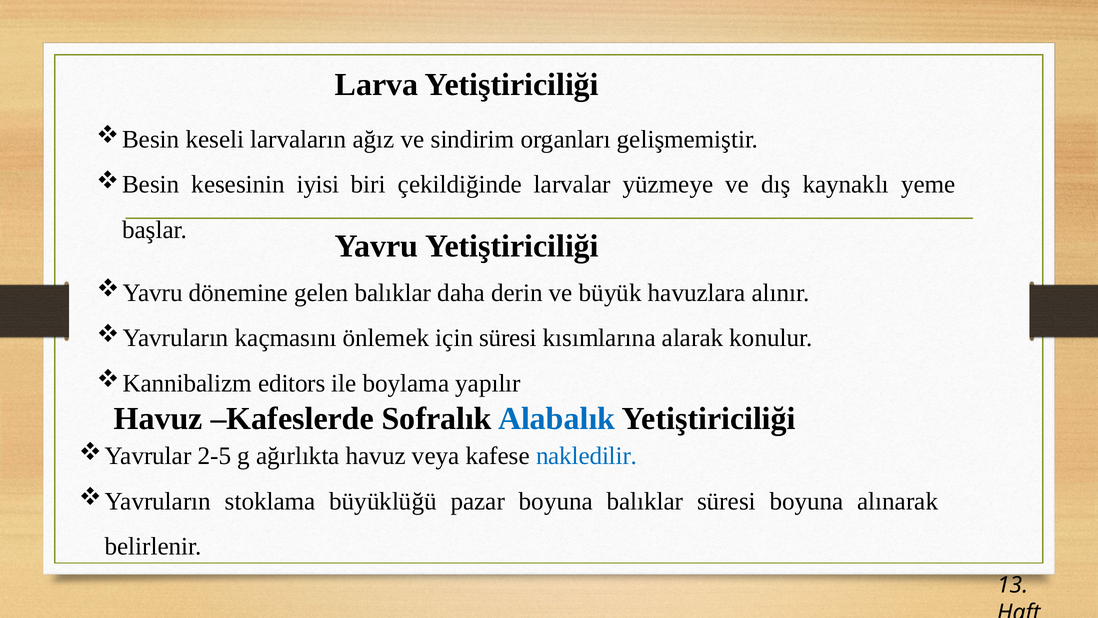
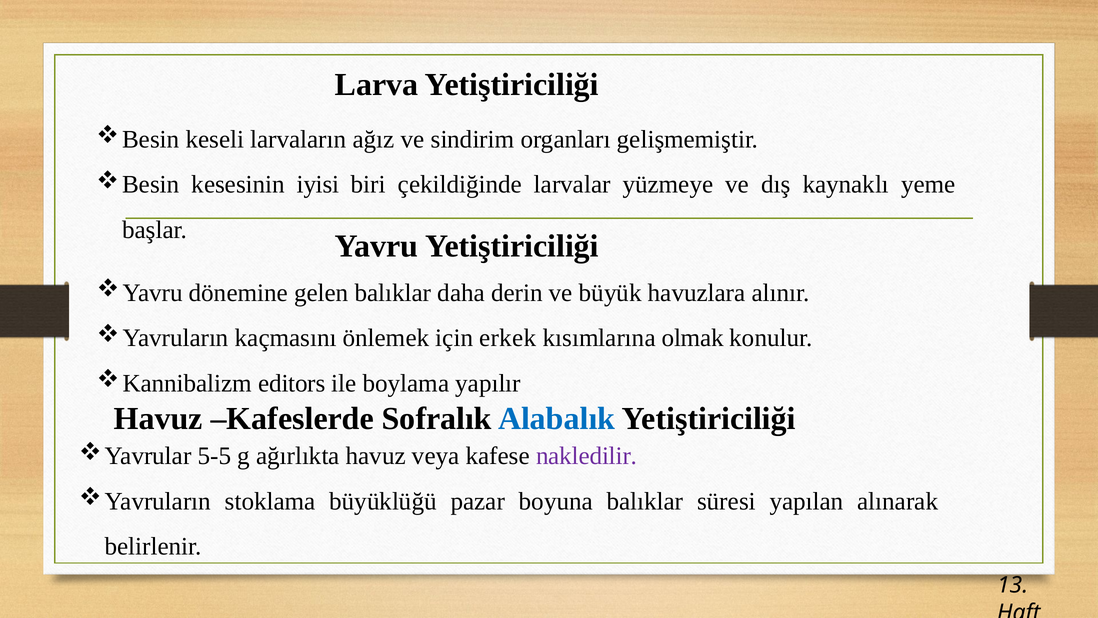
için süresi: süresi -> erkek (508, 338)
alarak: alarak -> olmak (693, 338)
2-5: 2-5 -> 5-5 (214, 456)
nakledilir colour: blue -> purple (587, 456)
süresi boyuna: boyuna -> yapılan (807, 501)
